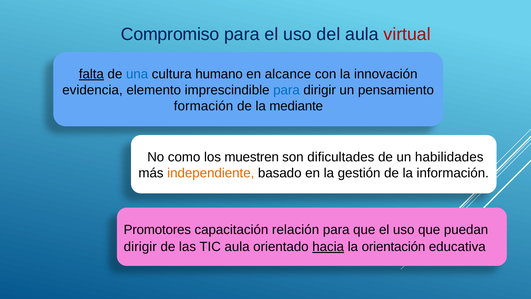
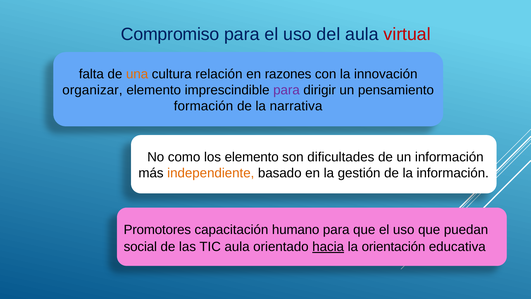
falta underline: present -> none (91, 74)
una colour: blue -> orange (137, 74)
humano: humano -> relación (219, 74)
alcance: alcance -> razones (288, 74)
evidencia: evidencia -> organizar (92, 90)
para colour: blue -> purple (286, 90)
mediante: mediante -> narrativa (296, 106)
los muestren: muestren -> elemento (252, 157)
un habilidades: habilidades -> información (449, 157)
relación: relación -> humano (296, 229)
dirigir: dirigir -> social (140, 247)
